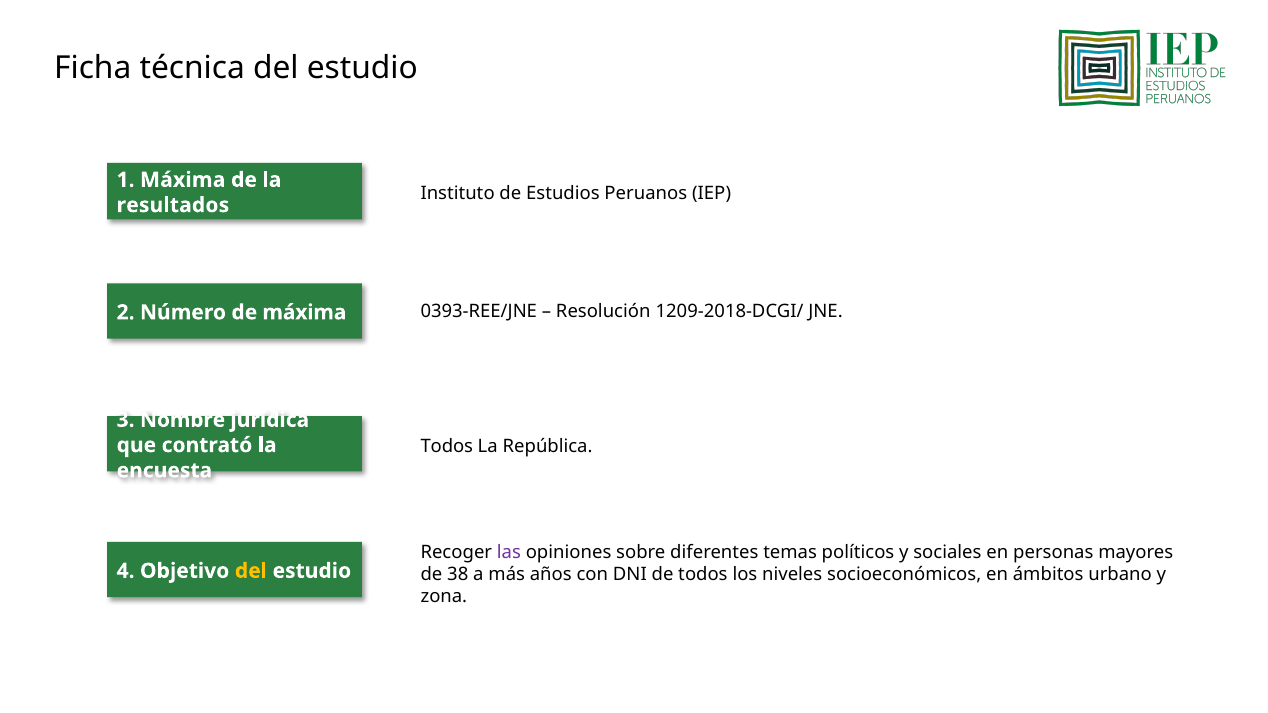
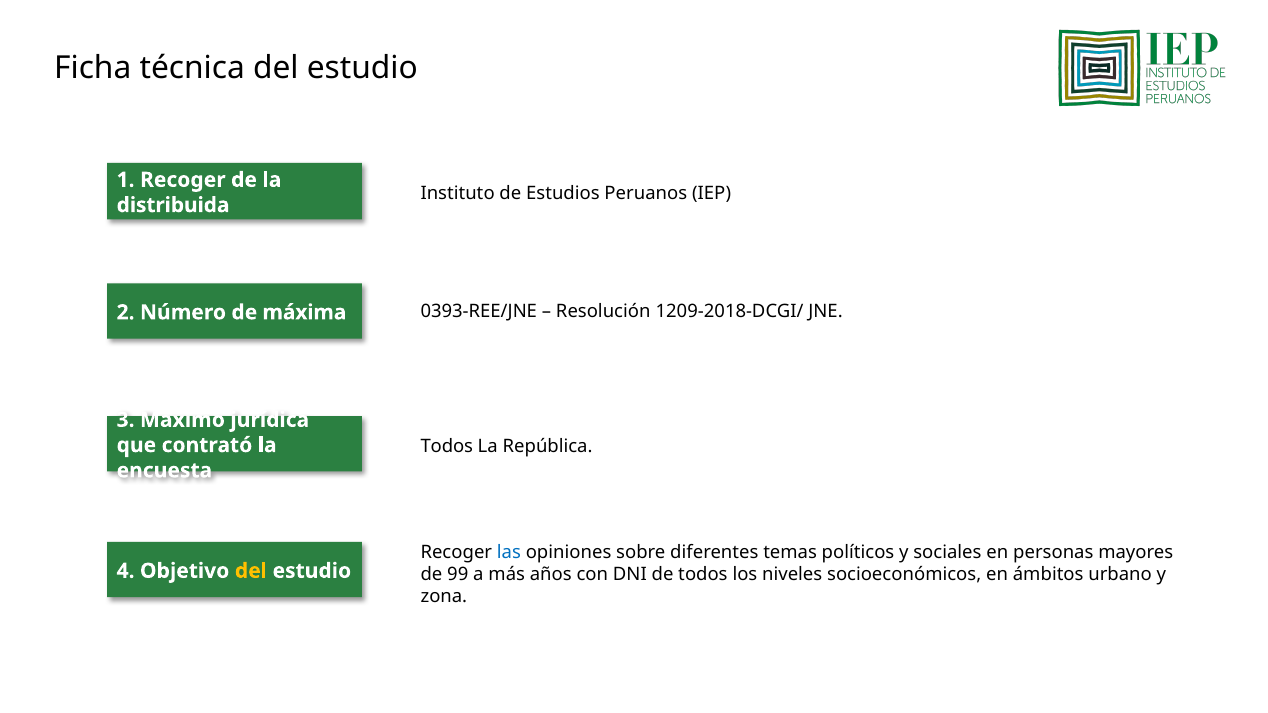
1 Máxima: Máxima -> Recoger (183, 180)
resultados: resultados -> distribuida (173, 205)
Nombre: Nombre -> Máximo (182, 420)
las colour: purple -> blue (509, 552)
38: 38 -> 99 (458, 574)
